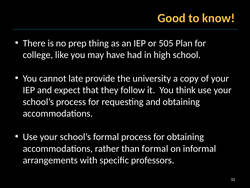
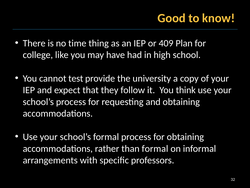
prep: prep -> time (77, 43)
505: 505 -> 409 (166, 43)
late: late -> test (76, 78)
